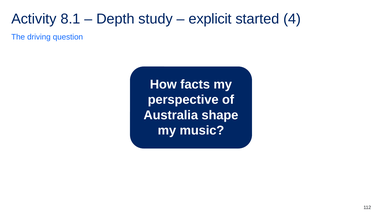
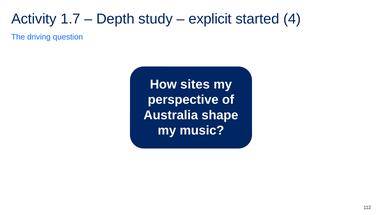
8.1: 8.1 -> 1.7 (71, 19)
facts: facts -> sites (195, 84)
